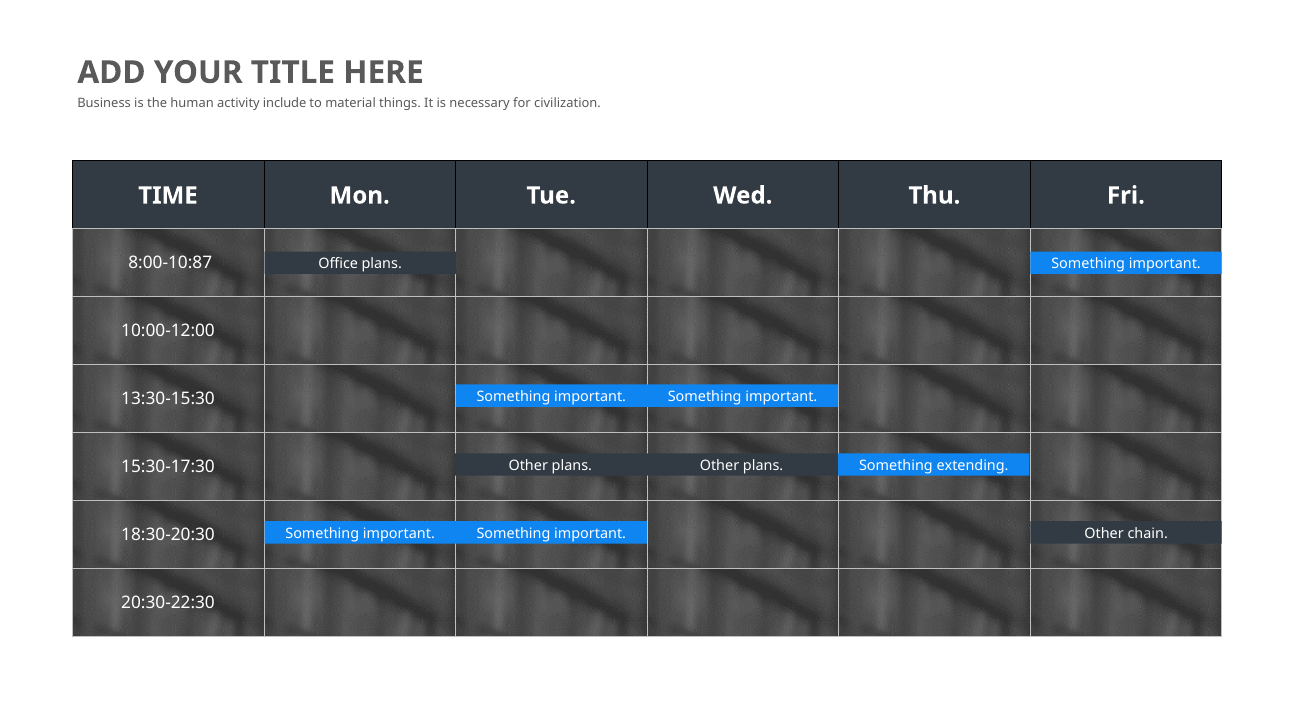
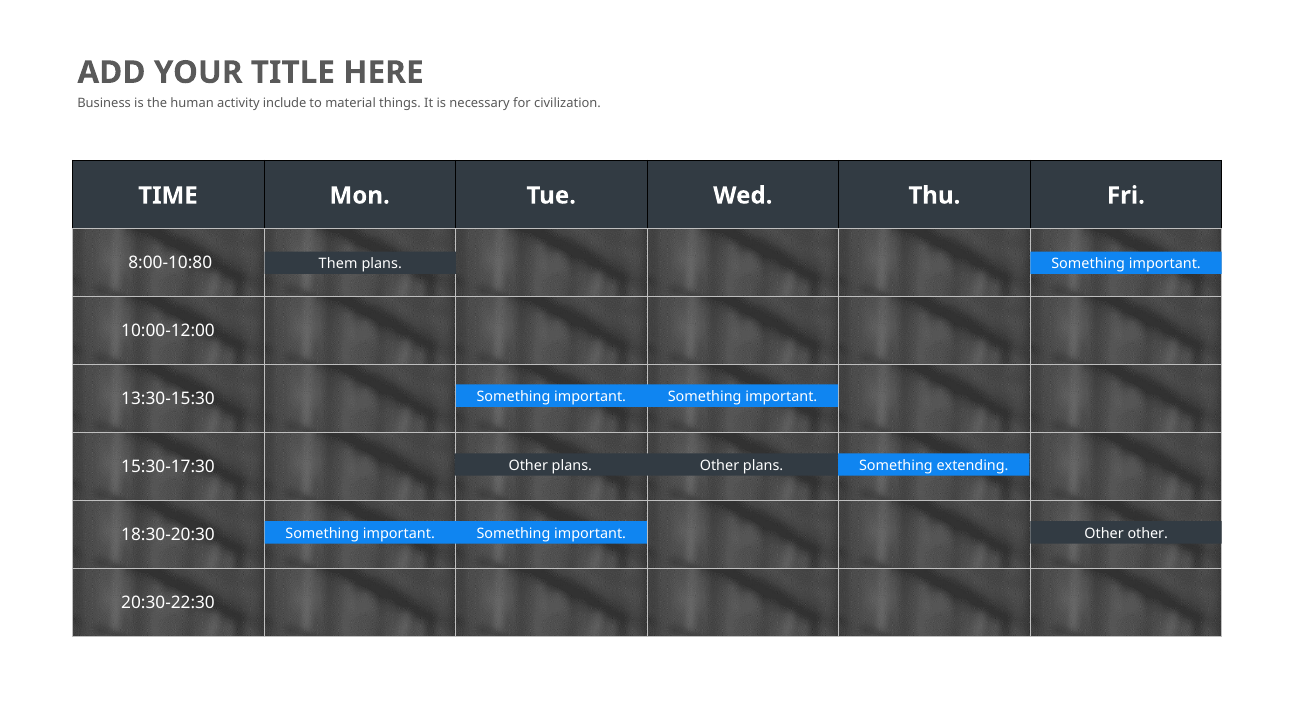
8:00-10:87: 8:00-10:87 -> 8:00-10:80 (170, 263)
Office: Office -> Them (338, 264)
Other chain: chain -> other (1148, 533)
